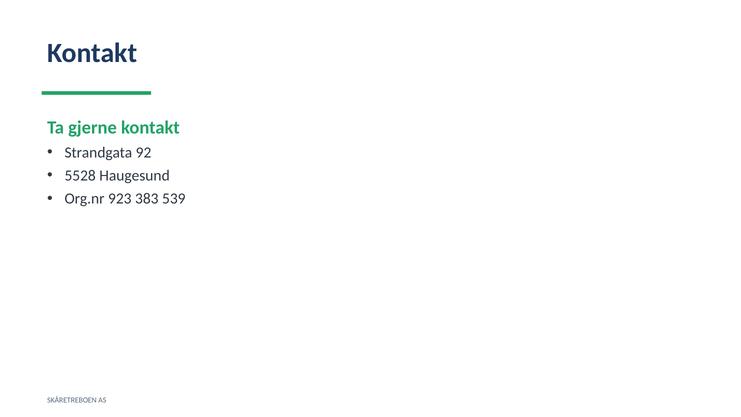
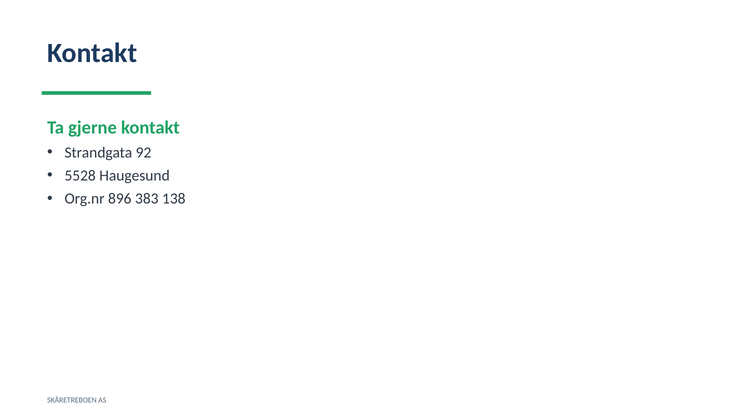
923: 923 -> 896 (120, 199)
539: 539 -> 138 (174, 199)
